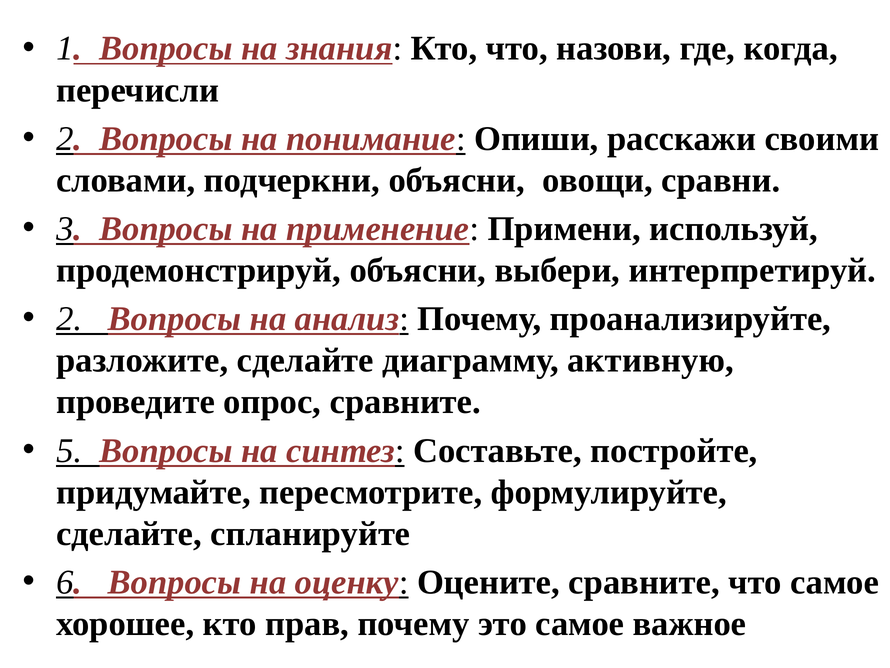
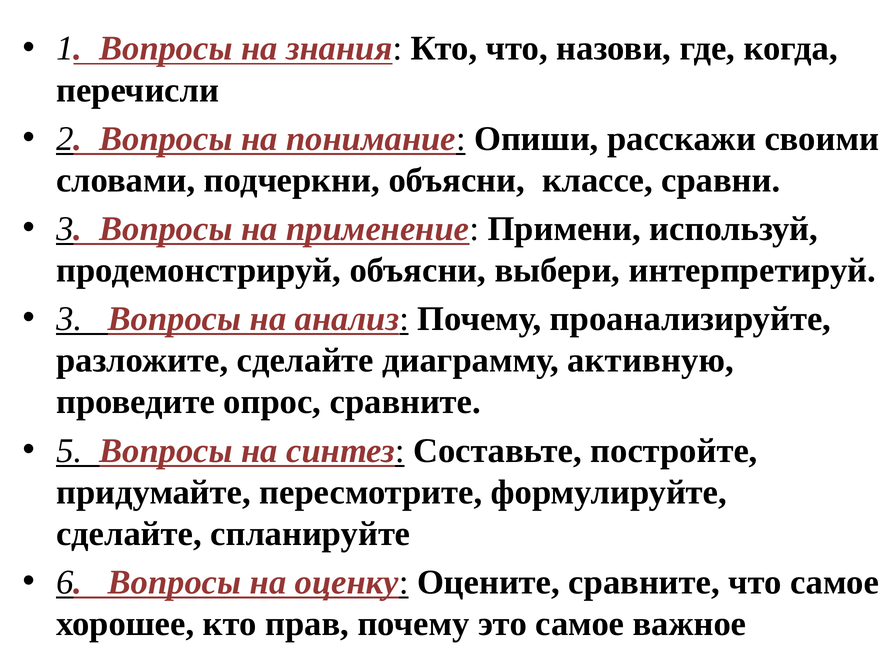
овощи: овощи -> классе (597, 180)
2: 2 -> 3 (69, 319)
